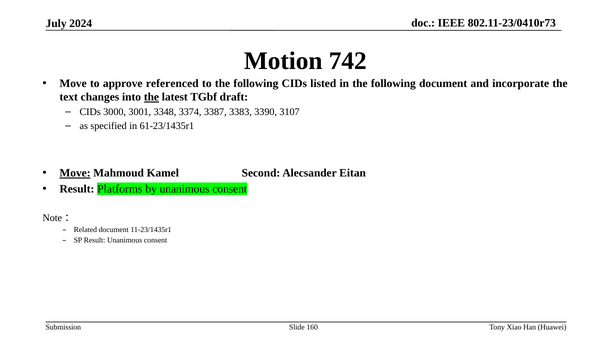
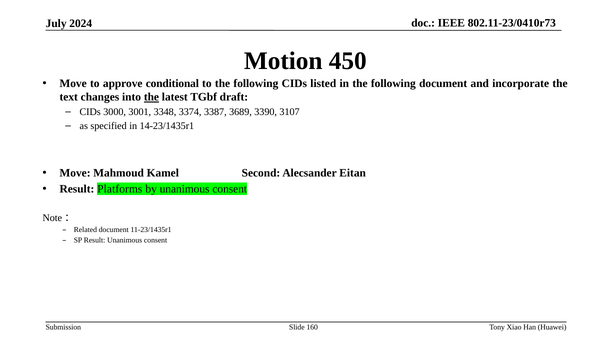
742: 742 -> 450 (348, 61)
referenced: referenced -> conditional (172, 84)
3383: 3383 -> 3689 (240, 112)
61-23/1435r1: 61-23/1435r1 -> 14-23/1435r1 (167, 126)
Move underline: present -> none (75, 173)
